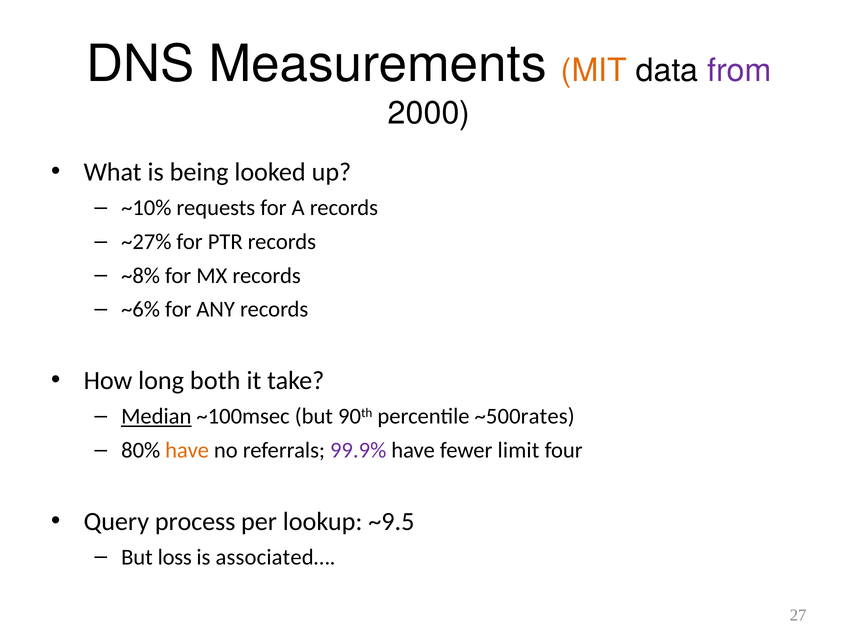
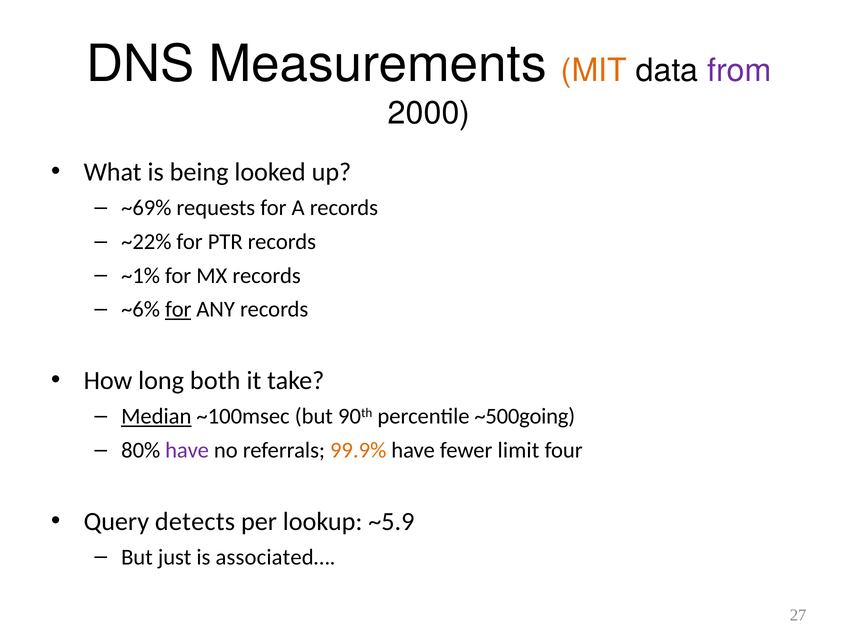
~10%: ~10% -> ~69% (146, 208)
~27%: ~27% -> ~22% (146, 242)
~8%: ~8% -> ~1% (141, 275)
for underline: none -> present (178, 309)
~500rates: ~500rates -> ~500going (525, 416)
have colour: orange -> purple (187, 450)
99.9% colour: purple -> orange (358, 450)
process: process -> detects (195, 521)
~9.5: ~9.5 -> ~5.9 (391, 521)
loss: loss -> just (175, 557)
